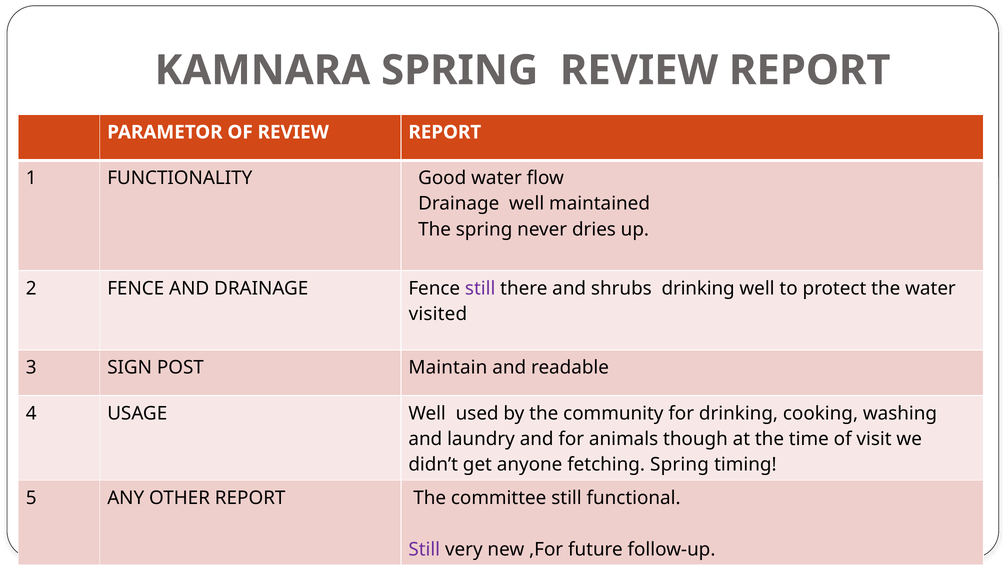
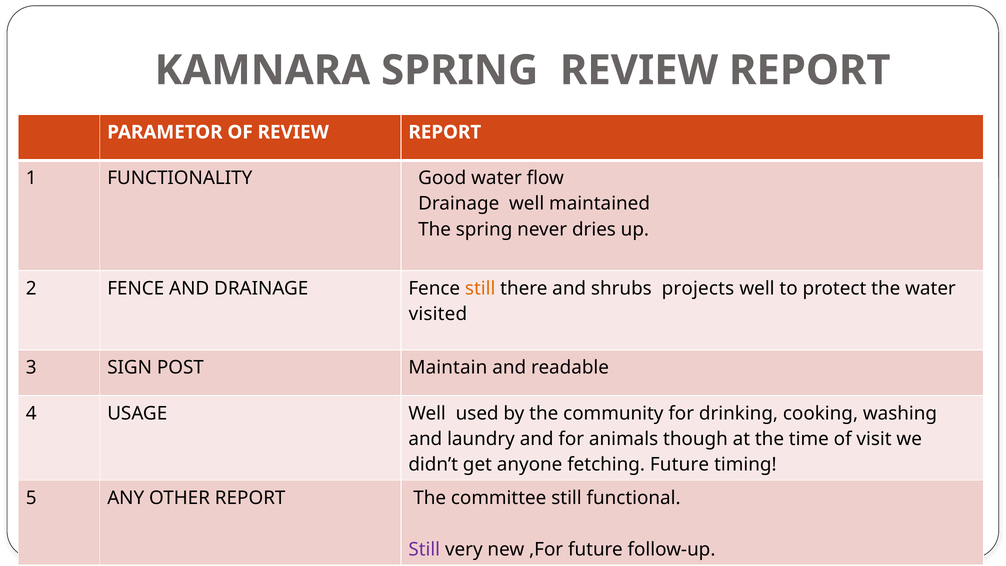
still colour: purple -> orange (480, 288)
shrubs drinking: drinking -> projects (698, 288)
fetching Spring: Spring -> Future (680, 465)
